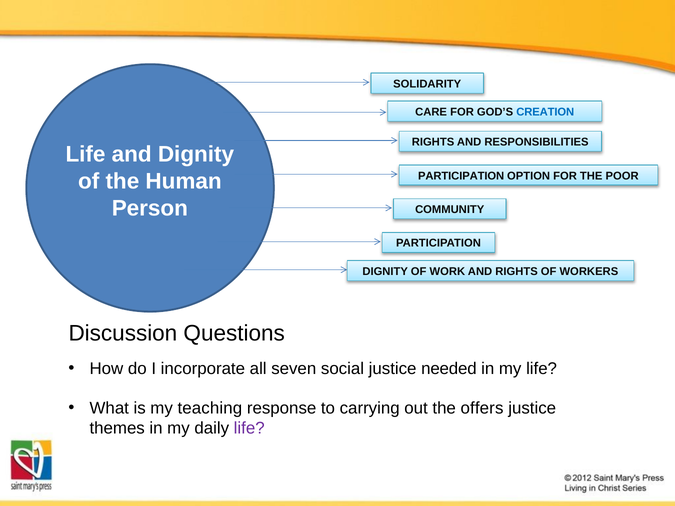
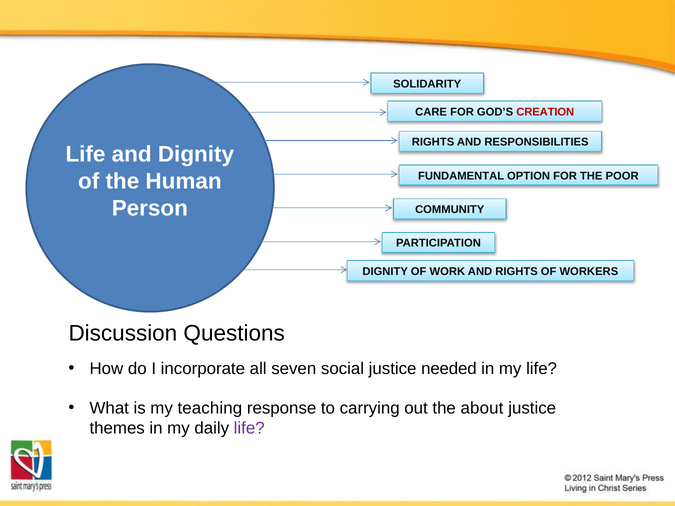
CREATION colour: blue -> red (545, 112)
PARTICIPATION: PARTICIPATION -> FUNDAMENTAL (461, 176)
offers: offers -> about (482, 408)
